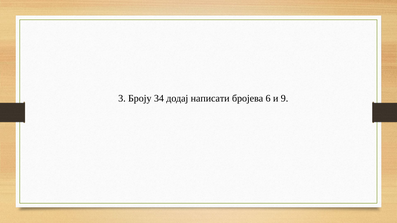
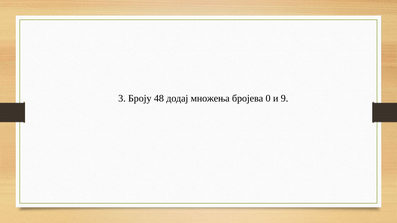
34: 34 -> 48 (159, 99)
написати: написати -> множења (210, 99)
6: 6 -> 0 (268, 99)
